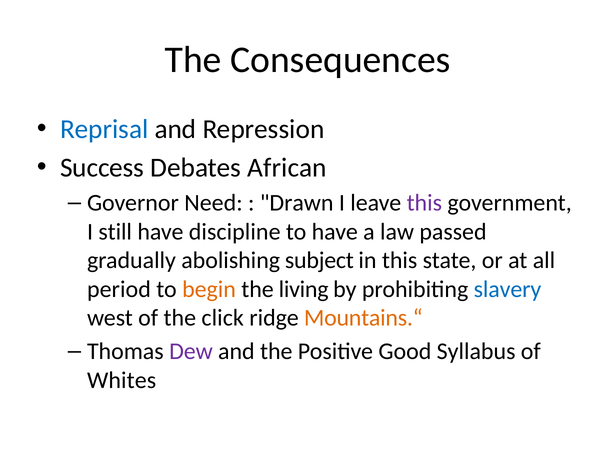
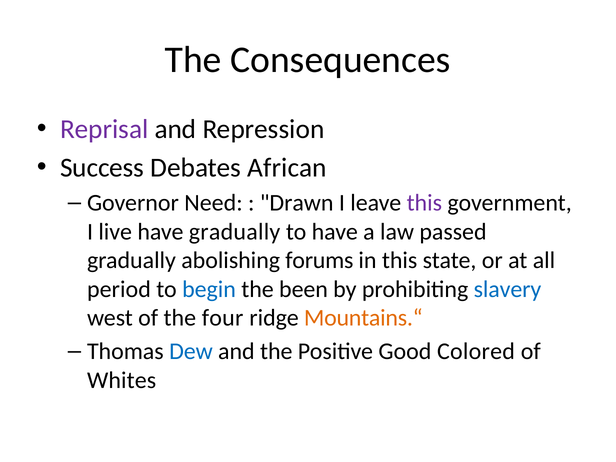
Reprisal colour: blue -> purple (104, 129)
still: still -> live (115, 232)
have discipline: discipline -> gradually (235, 232)
subject: subject -> forums (319, 260)
begin colour: orange -> blue (209, 289)
living: living -> been (304, 289)
click: click -> four (223, 318)
Dew colour: purple -> blue (191, 352)
Syllabus: Syllabus -> Colored (476, 352)
